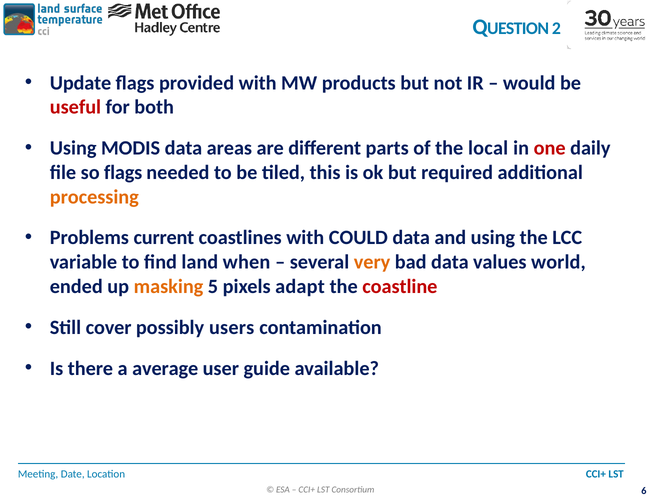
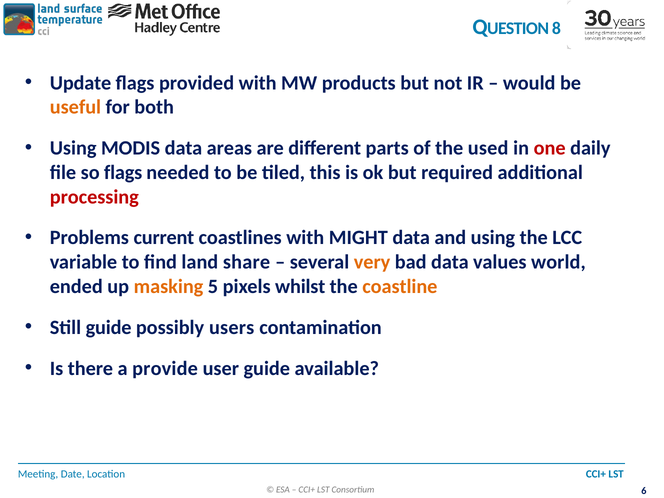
2: 2 -> 8 (556, 28)
useful colour: red -> orange (75, 107)
local: local -> used (488, 148)
processing colour: orange -> red (94, 197)
COULD: COULD -> MIGHT (358, 238)
when: when -> share (247, 262)
adapt: adapt -> whilst (300, 286)
coastline colour: red -> orange (400, 286)
Still cover: cover -> guide (109, 327)
average: average -> provide (165, 368)
